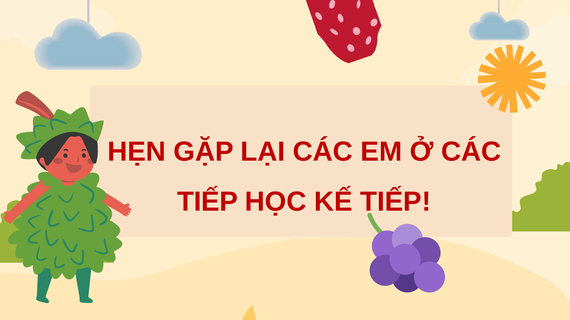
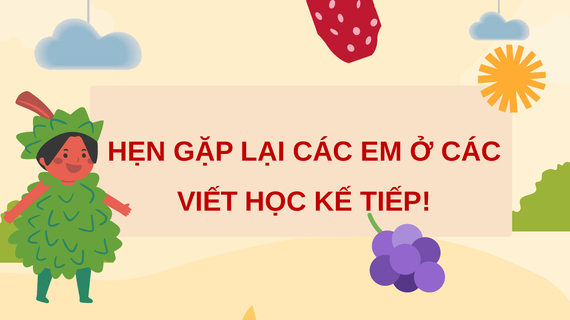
TIẾP: TIẾP -> VIẾT (207, 202)
